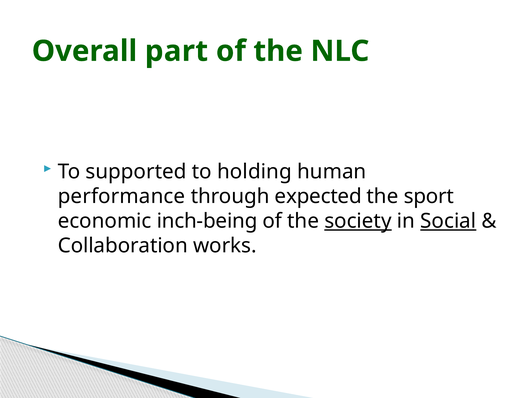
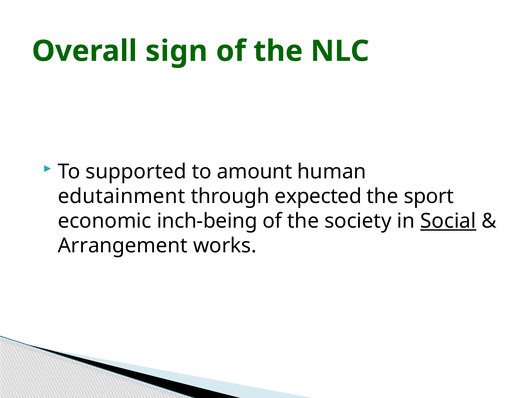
part: part -> sign (176, 51)
holding: holding -> amount (255, 172)
performance: performance -> edutainment (121, 197)
society underline: present -> none (358, 221)
Collaboration: Collaboration -> Arrangement (123, 246)
